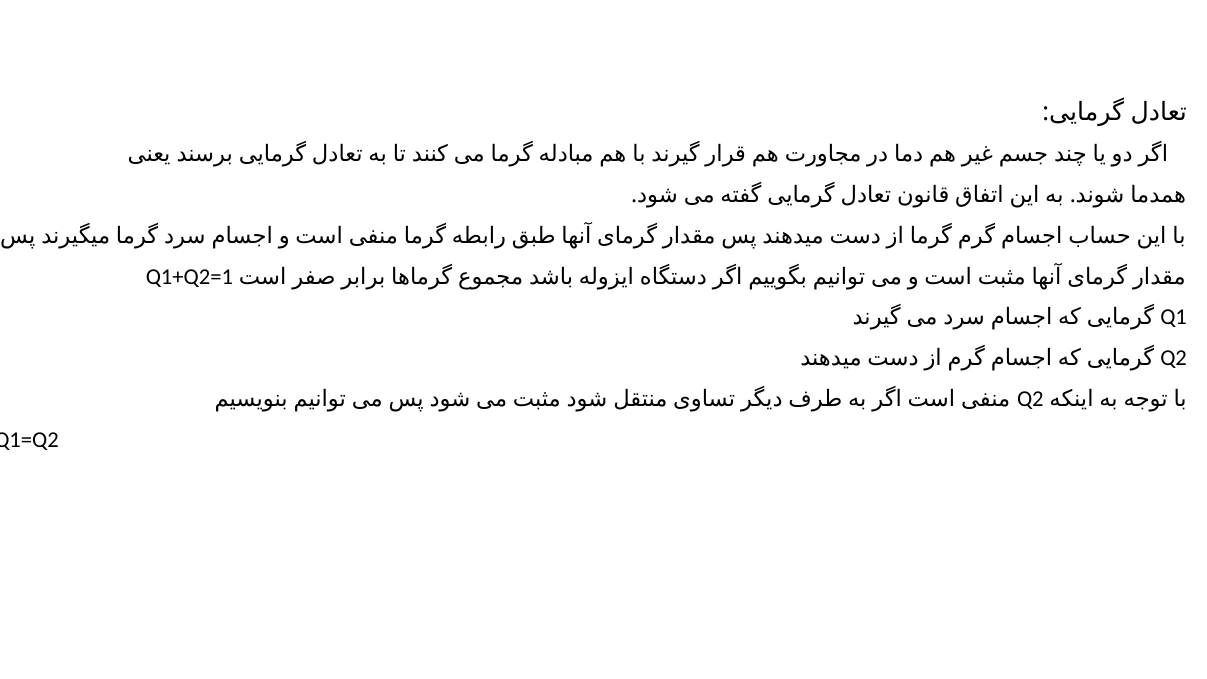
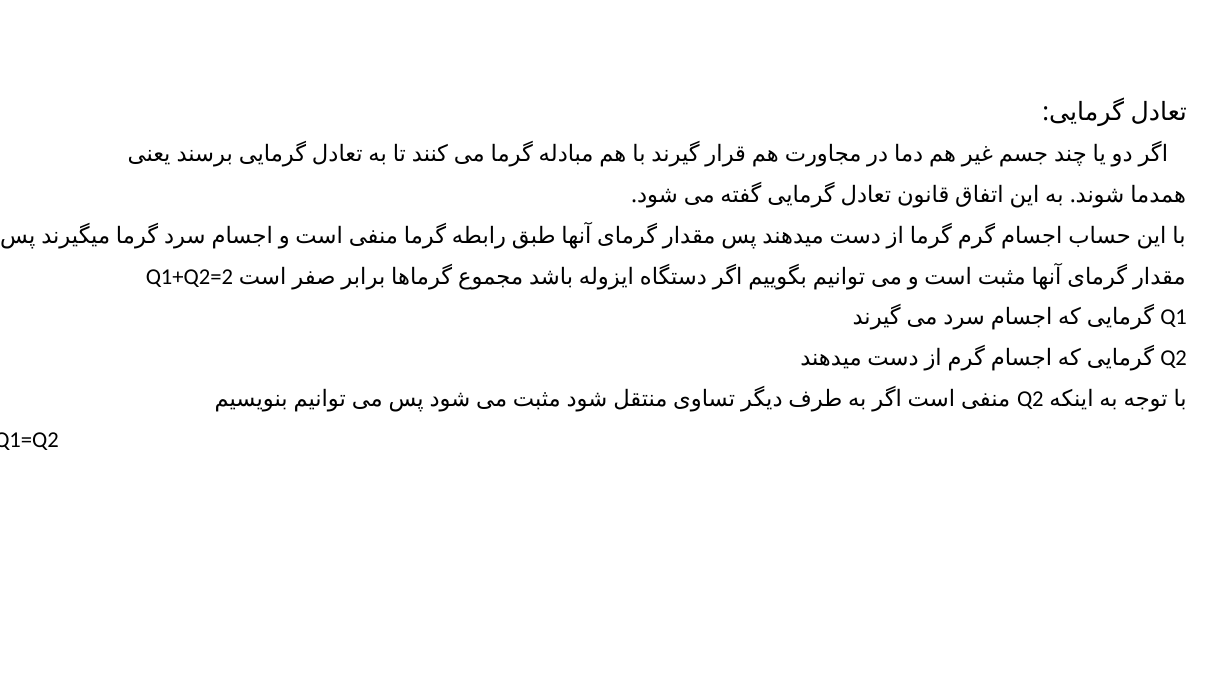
Q1+Q2=1: Q1+Q2=1 -> Q1+Q2=2 (189, 277)
